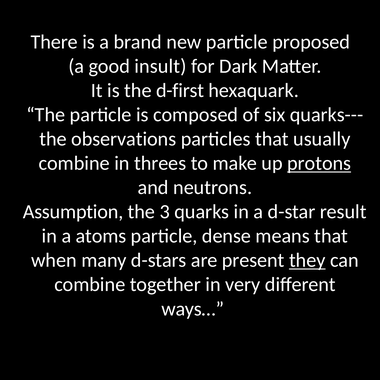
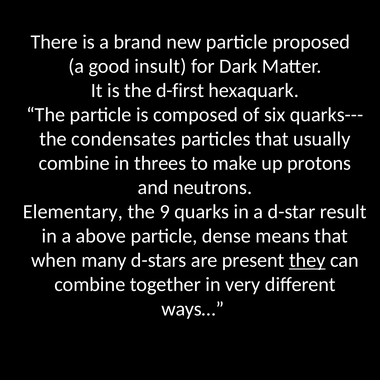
observations: observations -> condensates (124, 139)
protons underline: present -> none (319, 163)
Assumption: Assumption -> Elementary (73, 212)
3: 3 -> 9 (165, 212)
atoms: atoms -> above (101, 236)
